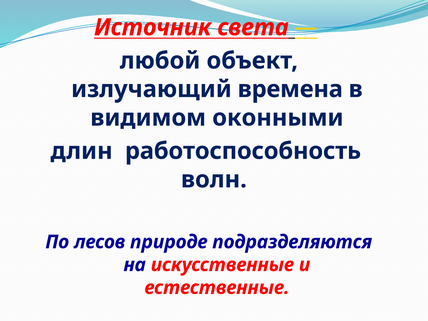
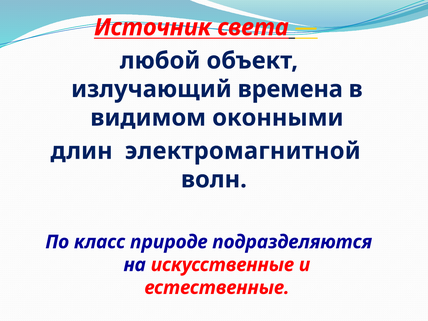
работоспособность: работоспособность -> электромагнитной (243, 151)
лесов: лесов -> класс (100, 242)
